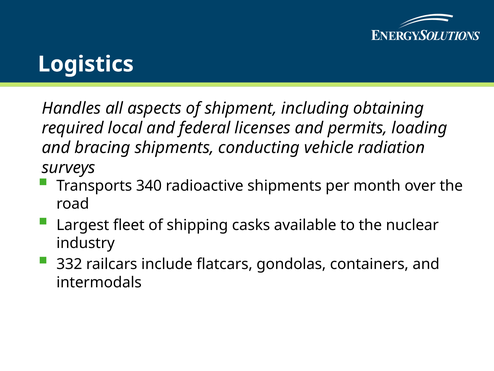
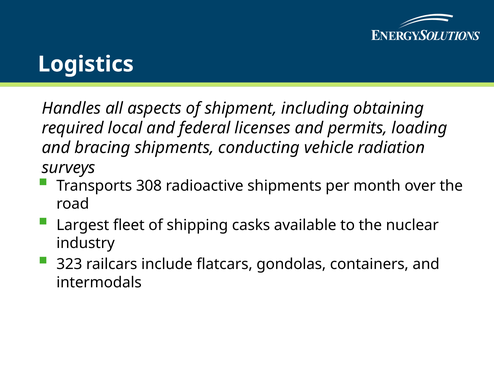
340: 340 -> 308 (149, 185)
332: 332 -> 323 (69, 264)
